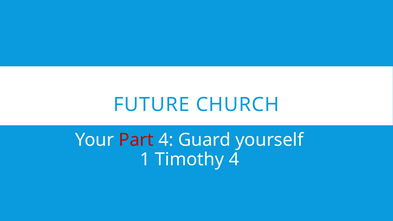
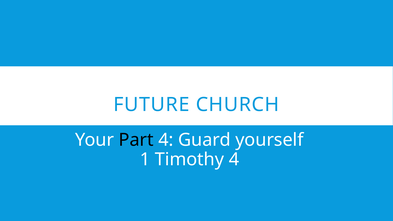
Part colour: red -> black (136, 140)
